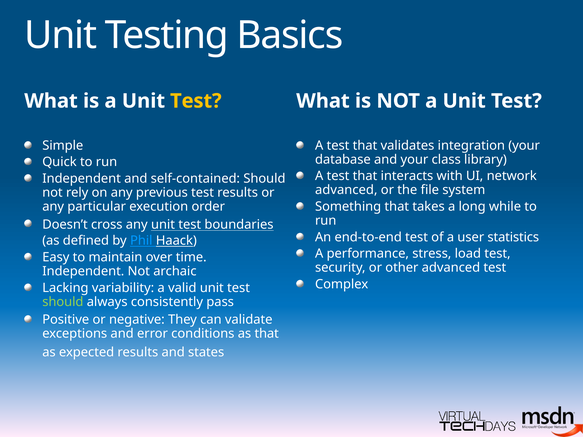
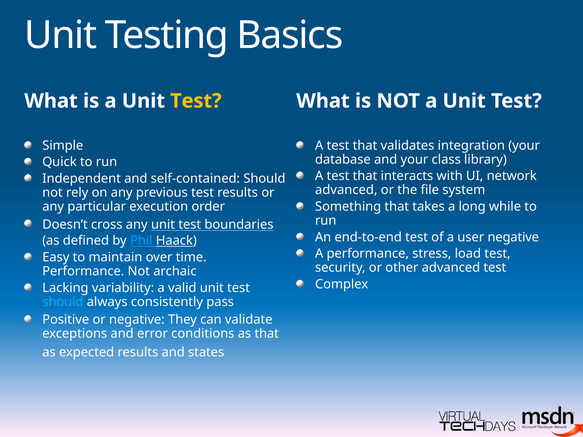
user statistics: statistics -> negative (513, 237)
Independent: Independent -> Performance (83, 271)
should colour: light green -> light blue (63, 302)
